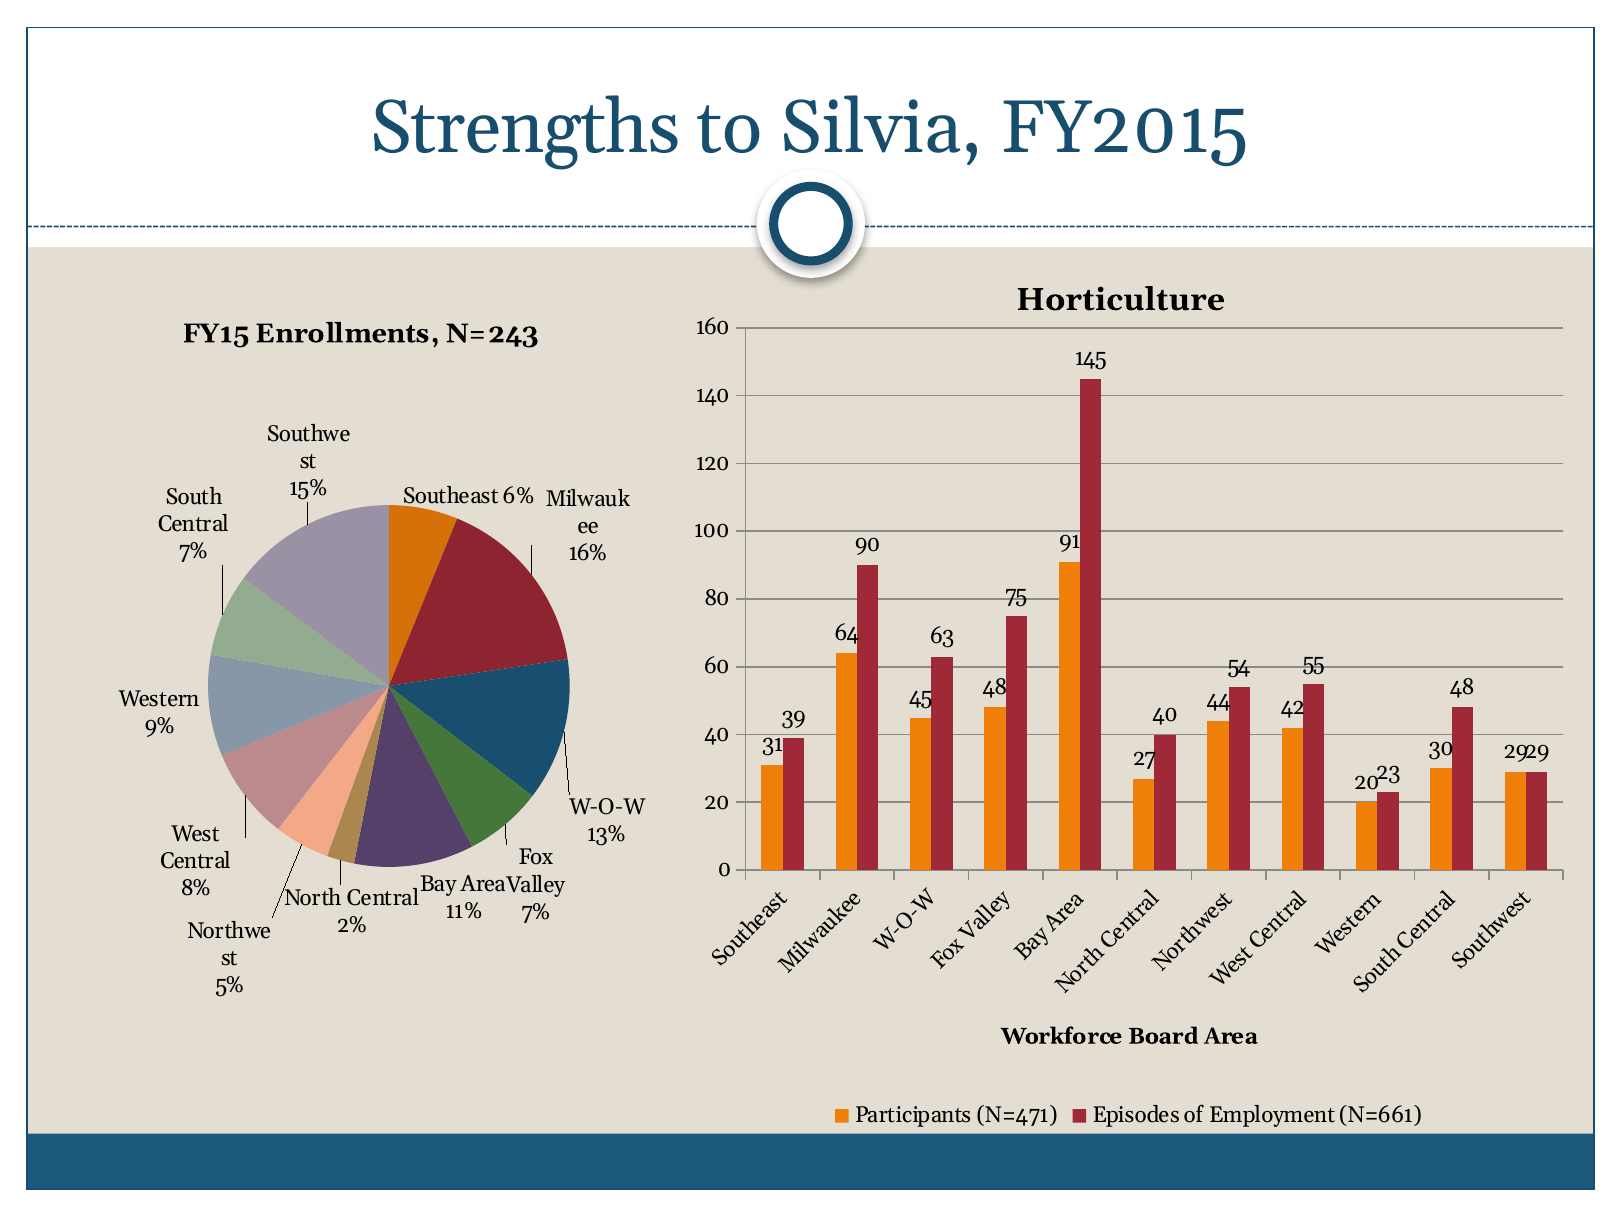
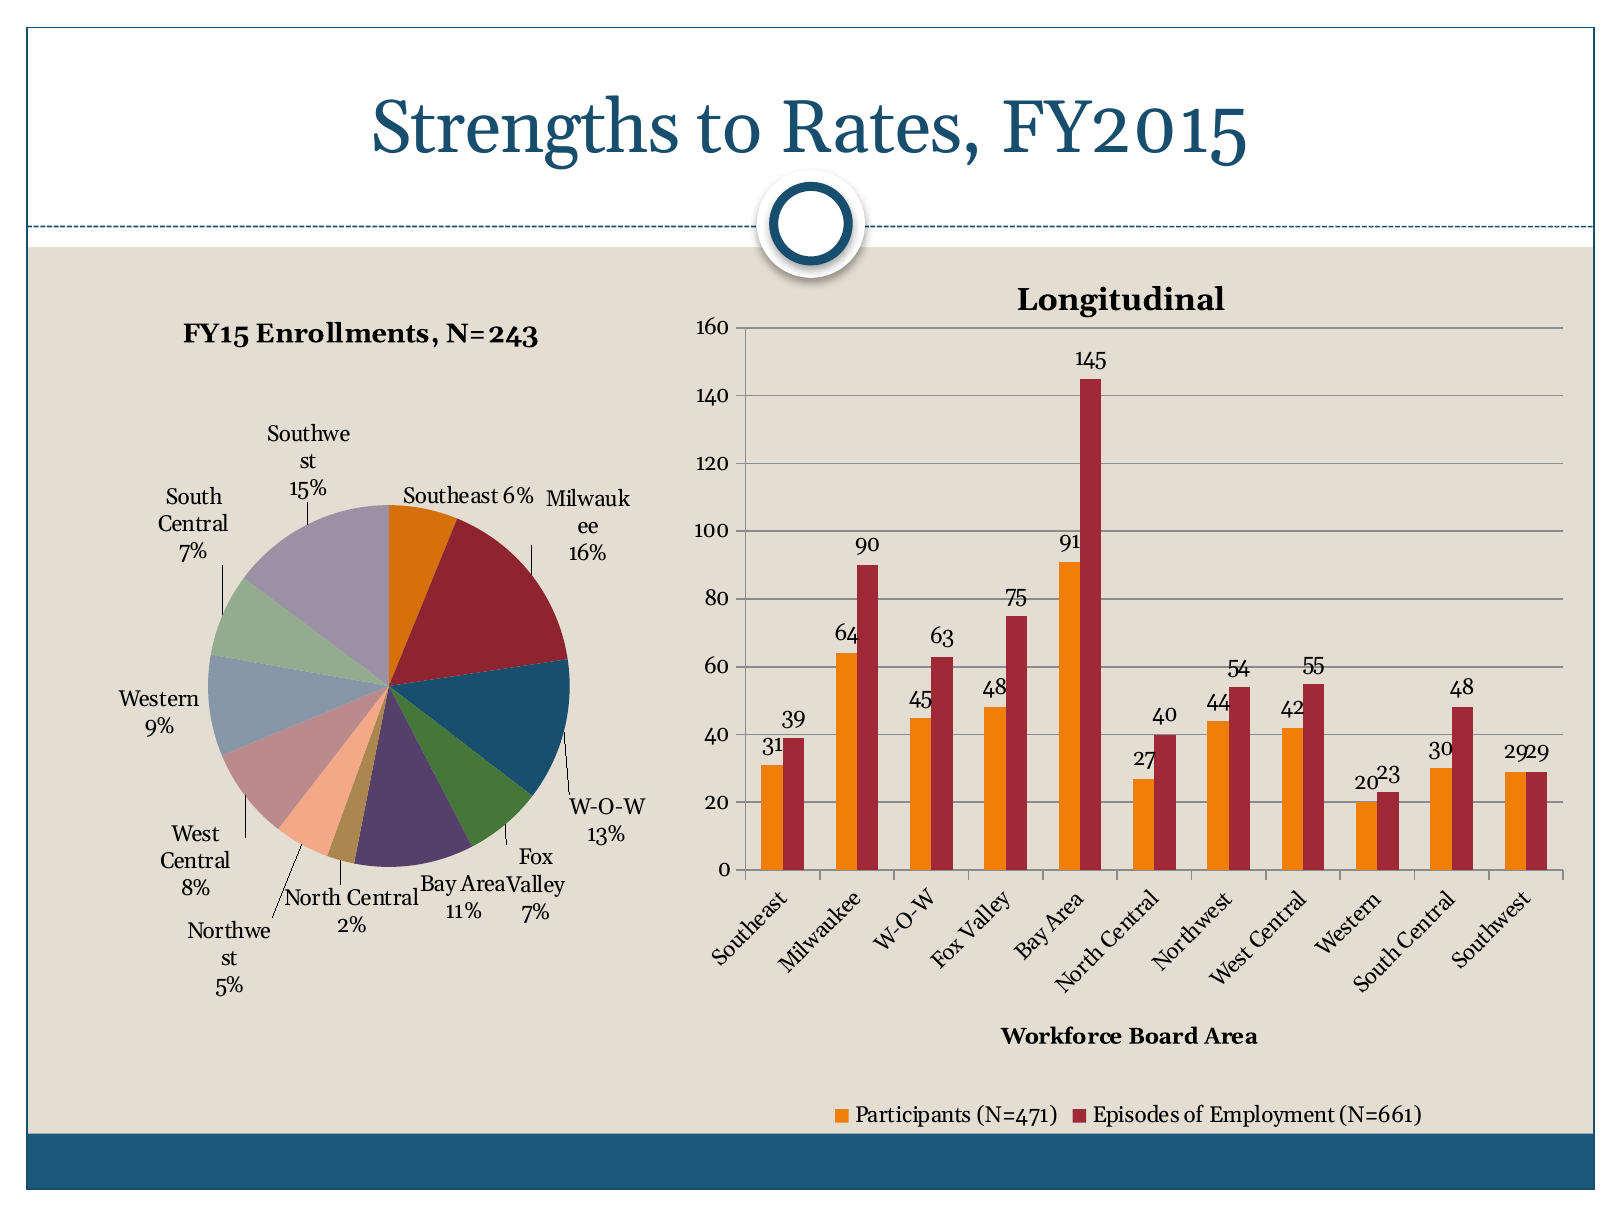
Silvia: Silvia -> Rates (882, 128)
Horticulture: Horticulture -> Longitudinal (1121, 299)
